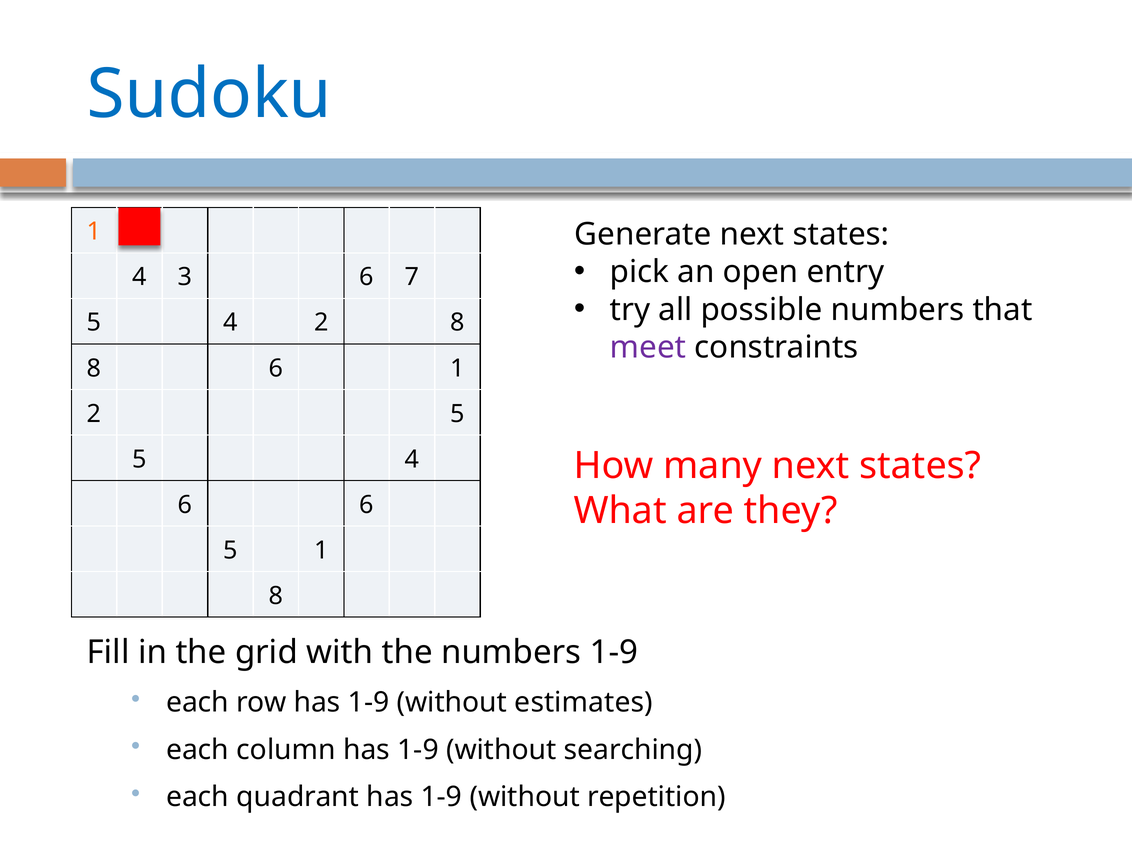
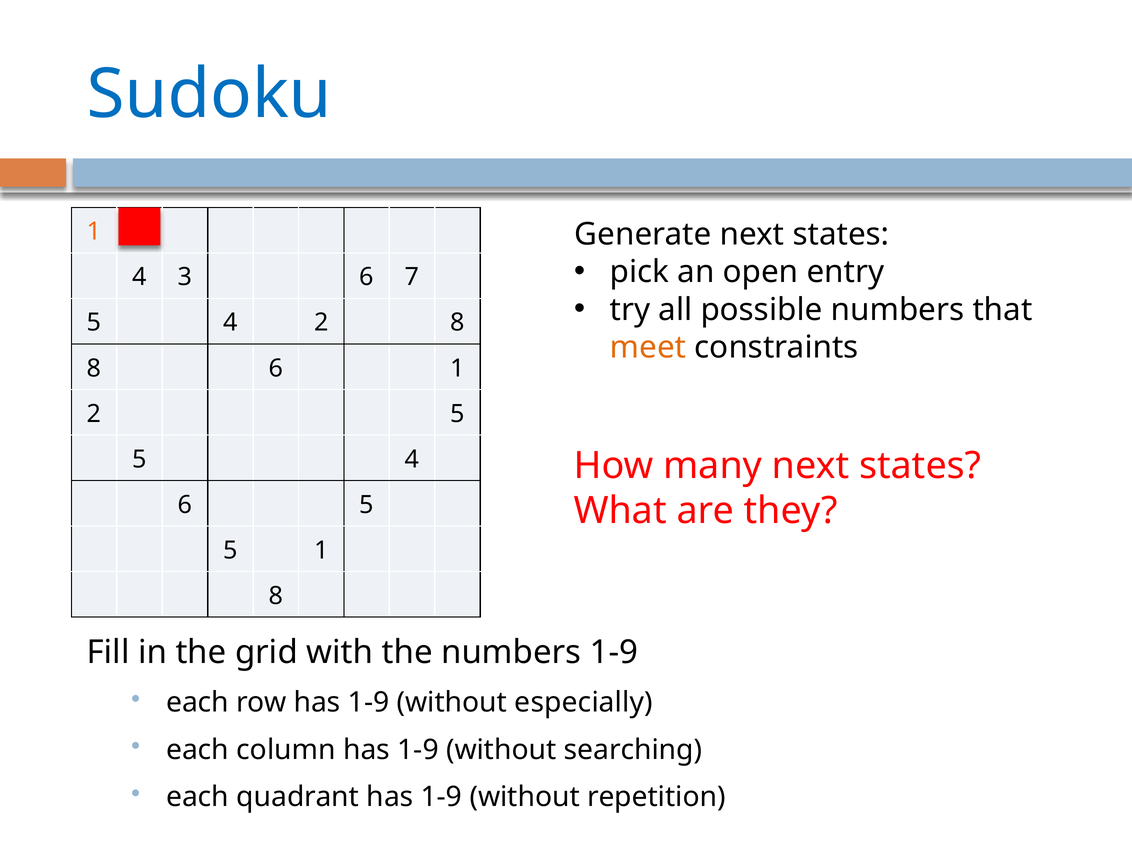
meet colour: purple -> orange (648, 347)
6 6: 6 -> 5 (367, 505)
estimates: estimates -> especially (584, 703)
